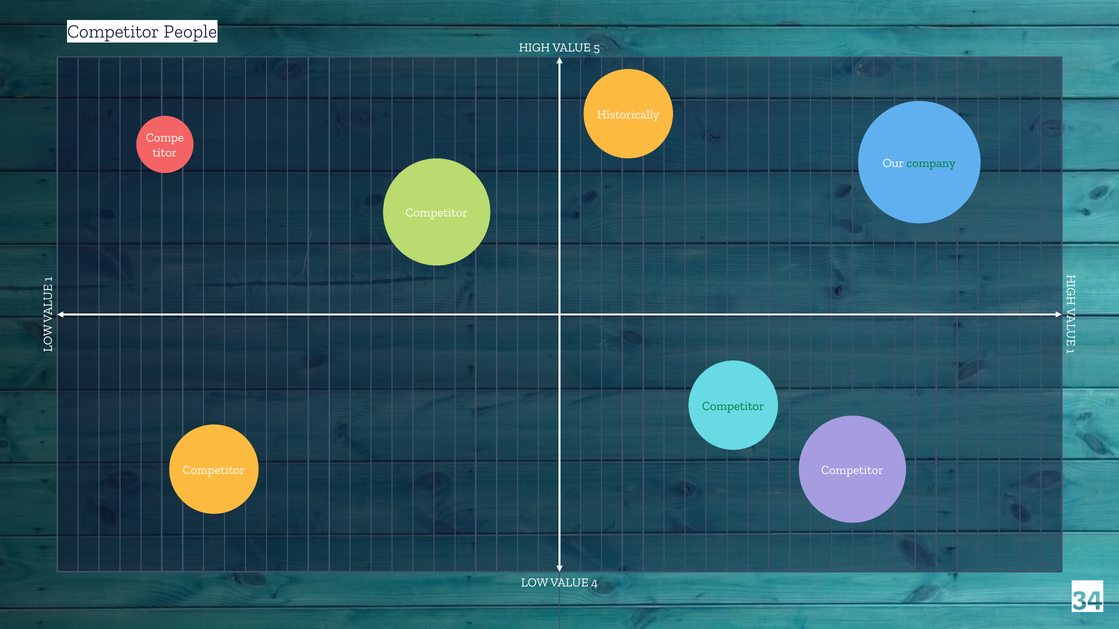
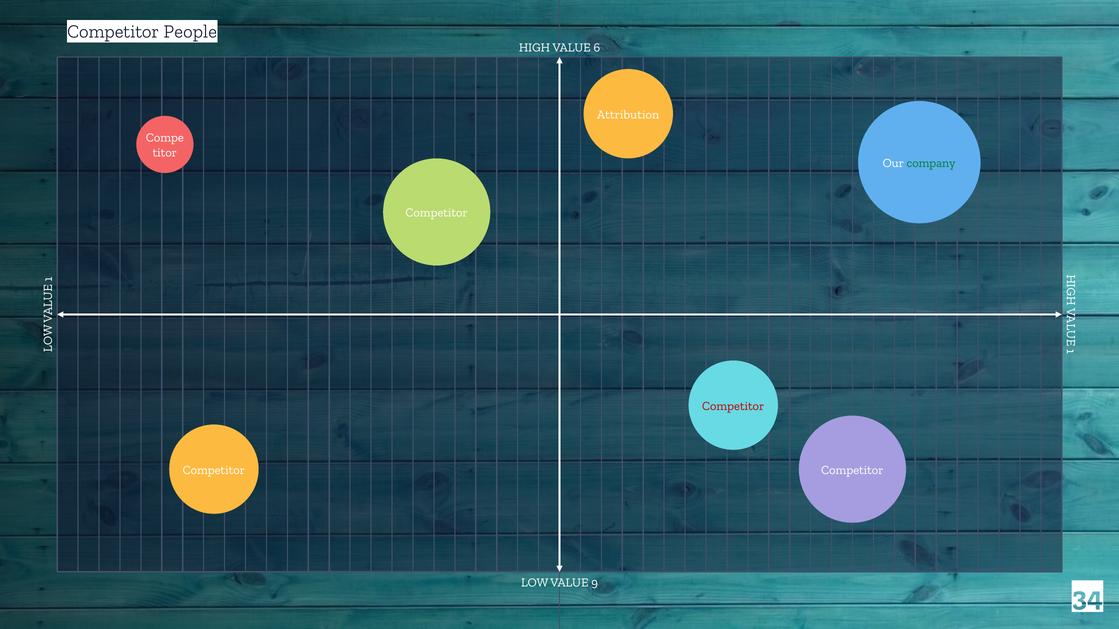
5: 5 -> 6 (597, 48)
Historically: Historically -> Attribution (628, 115)
Competitor colour: green -> red (733, 406)
4: 4 -> 9 (595, 583)
